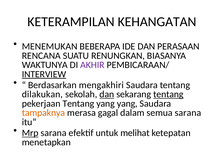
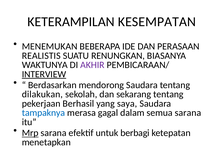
KEHANGATAN: KEHANGATAN -> KESEMPATAN (157, 22)
RENCANA: RENCANA -> REALISTIS (41, 56)
mengakhiri: mengakhiri -> mendorong (101, 85)
dan underline: present -> none (107, 94)
tentang underline: present -> none (168, 94)
pekerjaan Tentang: Tentang -> Berhasil (78, 104)
yang yang: yang -> saya (127, 104)
tampaknya colour: orange -> blue (43, 113)
melihat: melihat -> berbagi (135, 133)
